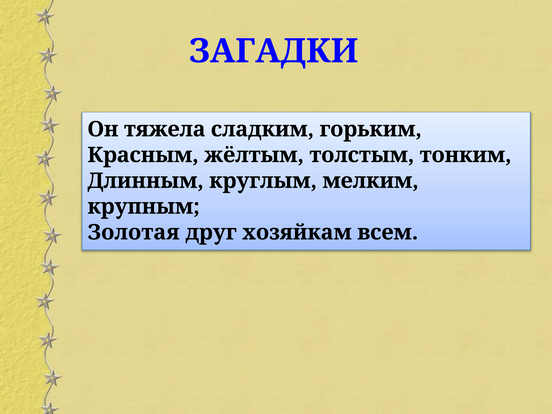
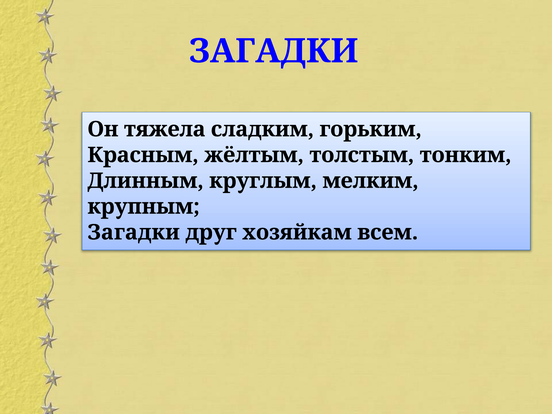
Золотая: Золотая -> Загадки (134, 232)
